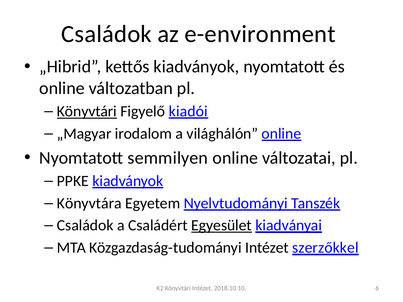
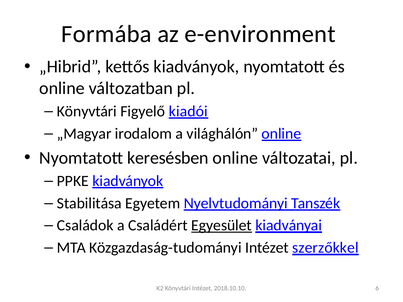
Családok: Családok -> Formába (106, 34)
Könyvtári underline: present -> none (87, 111)
semmilyen: semmilyen -> keresésben (168, 158)
Könyvtára: Könyvtára -> Stabilitása (89, 203)
